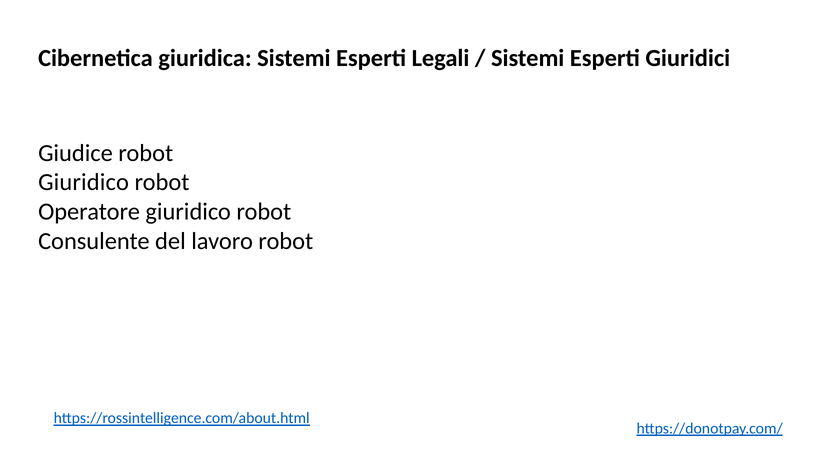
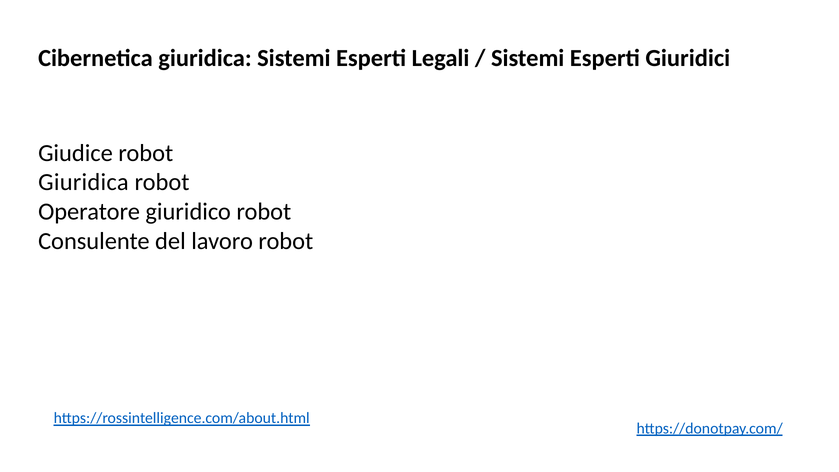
Giuridico: Giuridico -> Giuridica (83, 182)
